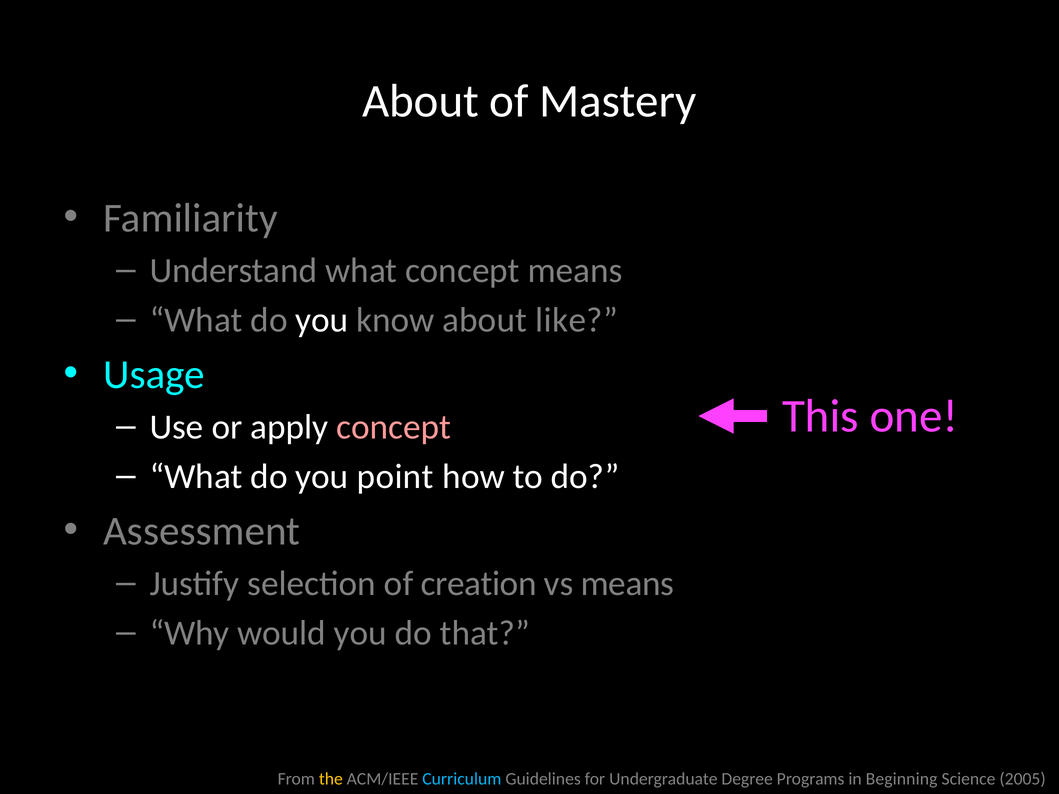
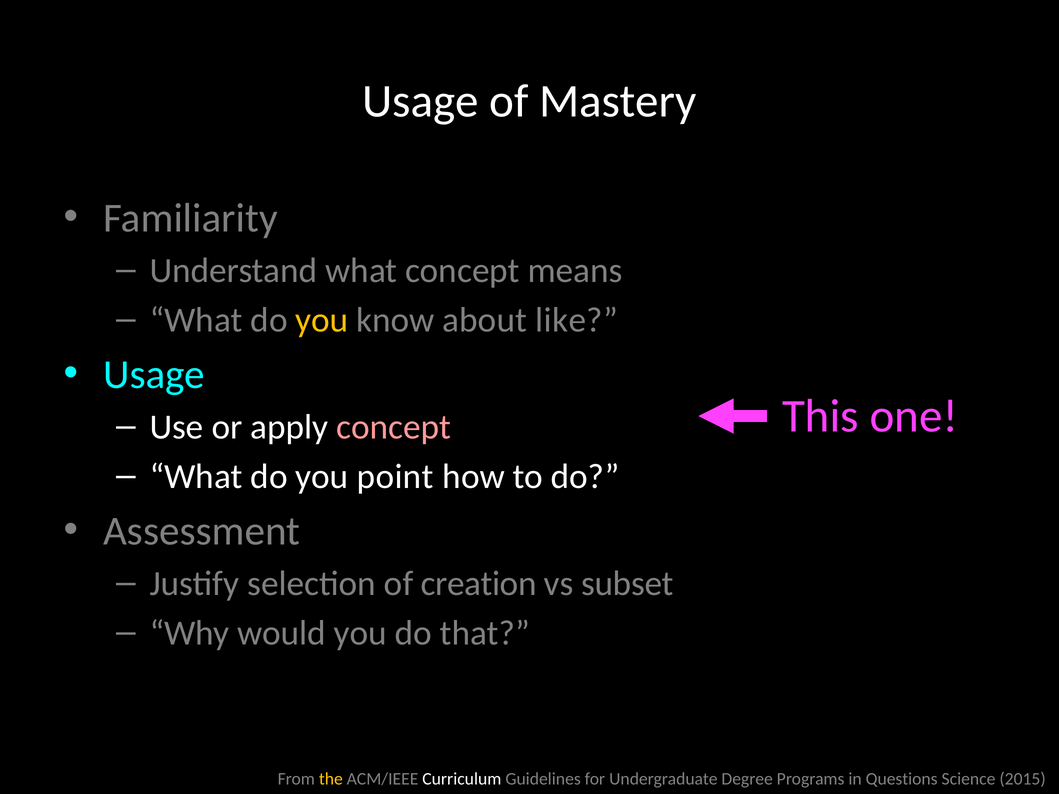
About: About -> Usage (420, 101)
you colour: white -> yellow (322, 320)
vs means: means -> subset (627, 584)
Curriculum colour: light blue -> white (462, 779)
Beginning: Beginning -> Questions (902, 779)
2005: 2005 -> 2015 (1023, 779)
